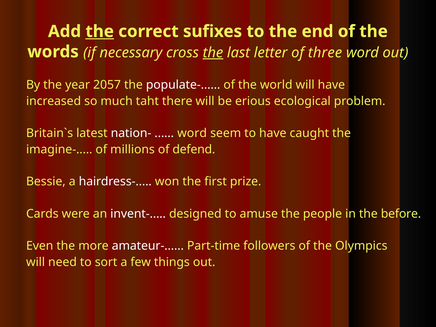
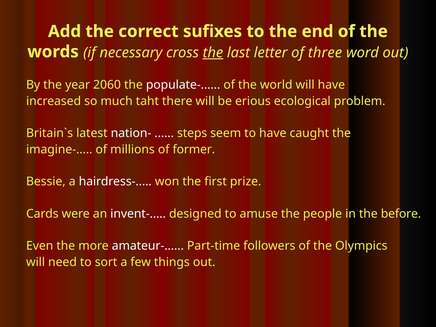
the underline: present -> none (100, 31)
2057: 2057 -> 2060 (107, 85)
word: word -> steps (192, 133)
defend: defend -> former (194, 149)
